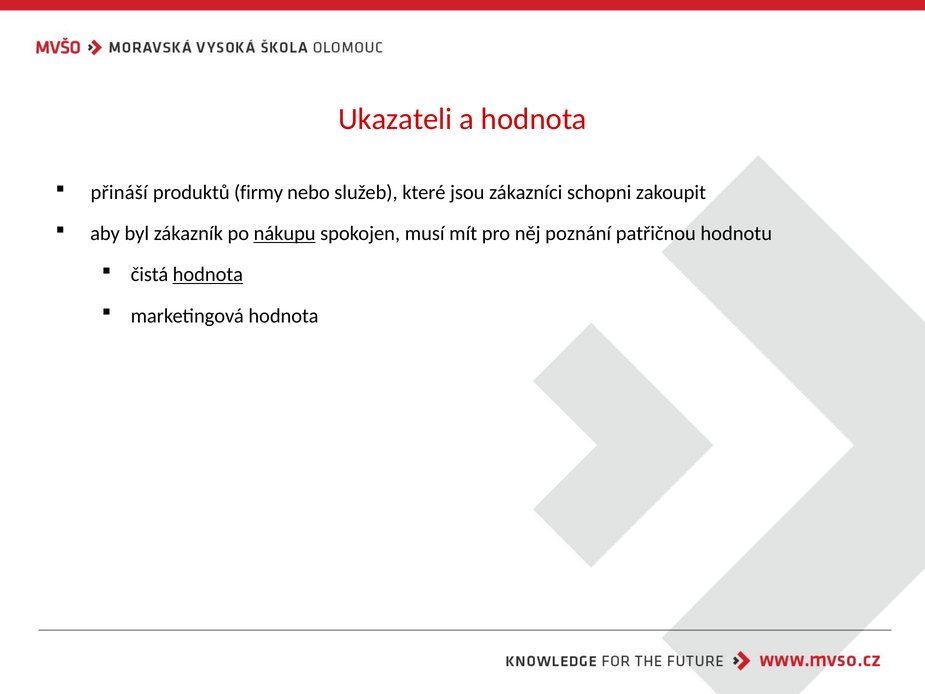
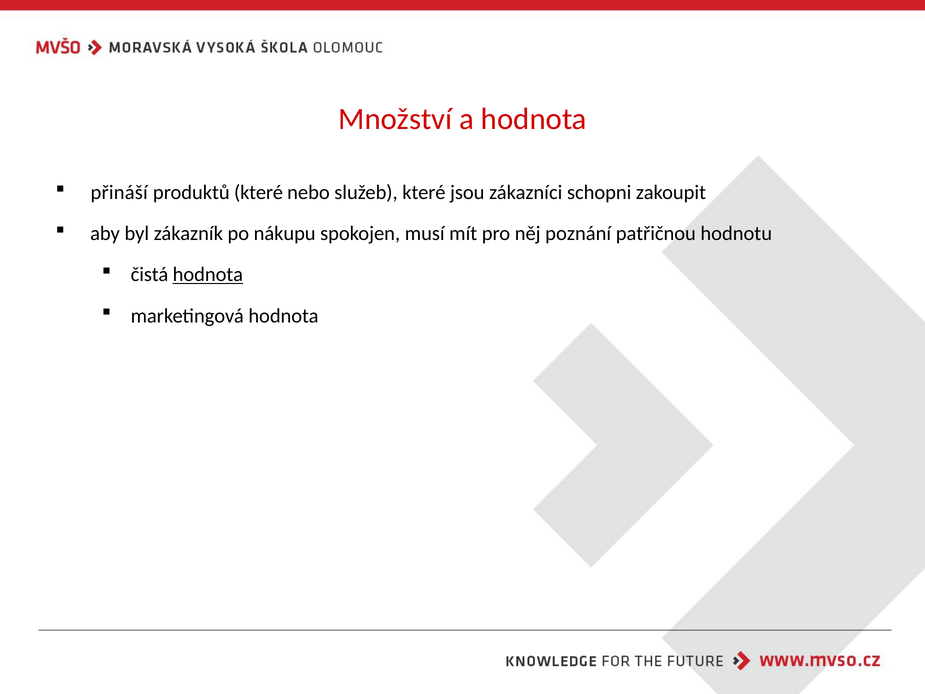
Ukazateli: Ukazateli -> Množství (395, 119)
produktů firmy: firmy -> které (259, 193)
nákupu underline: present -> none (285, 234)
